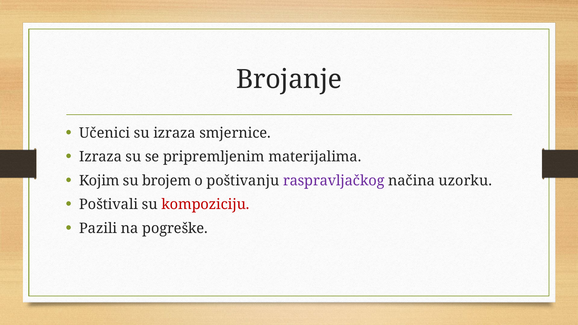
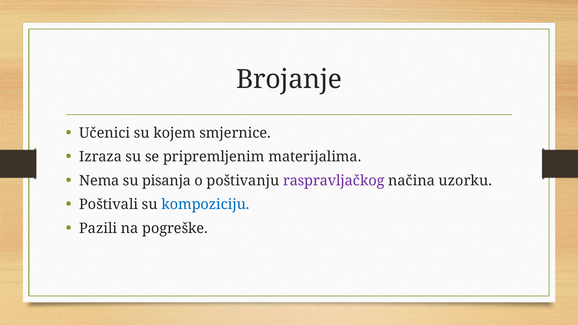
su izraza: izraza -> kojem (175, 133)
Kojim: Kojim -> Nema (99, 181)
brojem: brojem -> pisanja (167, 181)
kompoziciju colour: red -> blue (205, 205)
